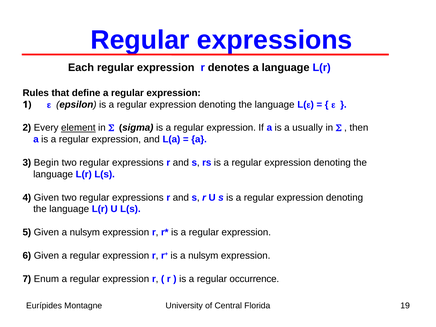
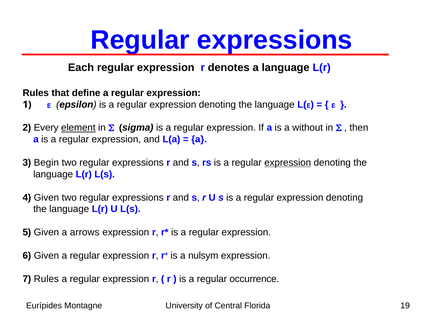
usually: usually -> without (308, 128)
expression underline: none -> present (288, 163)
Given a nulsym: nulsym -> arrows (85, 232)
7 Enum: Enum -> Rules (46, 279)
